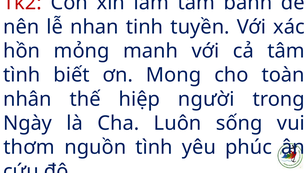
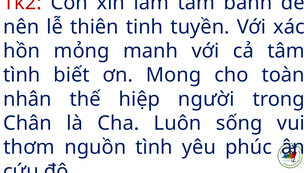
nhan: nhan -> thiên (94, 27)
Ngày: Ngày -> Chân (27, 123)
